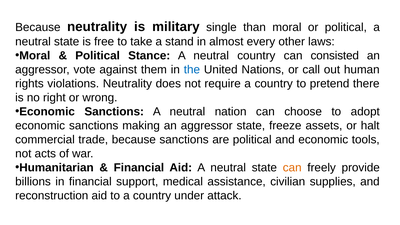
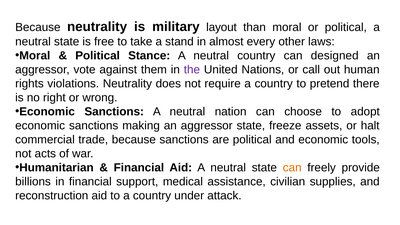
single: single -> layout (222, 27)
consisted: consisted -> designed (335, 55)
the colour: blue -> purple (192, 70)
